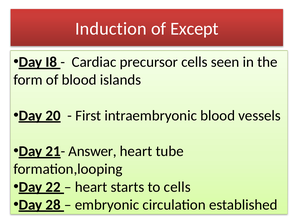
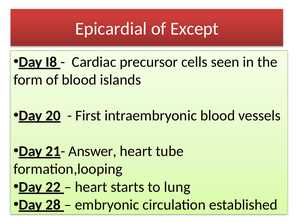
Induction: Induction -> Epicardial (111, 29)
to cells: cells -> lung (177, 187)
